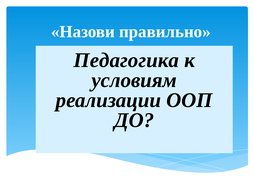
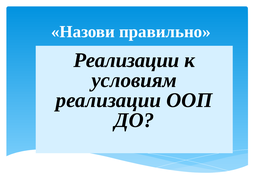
Педагогика: Педагогика -> Реализации (126, 60)
